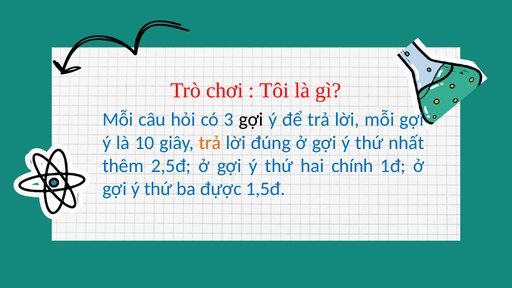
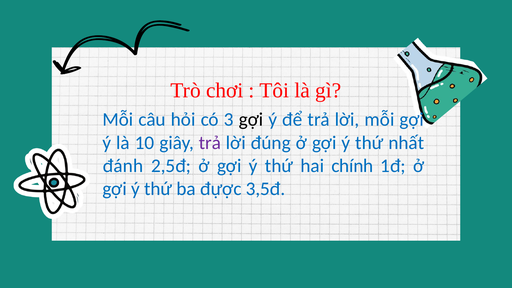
trả colour: orange -> purple (210, 143)
thêm: thêm -> đánh (123, 166)
1,5đ: 1,5đ -> 3,5đ (266, 189)
